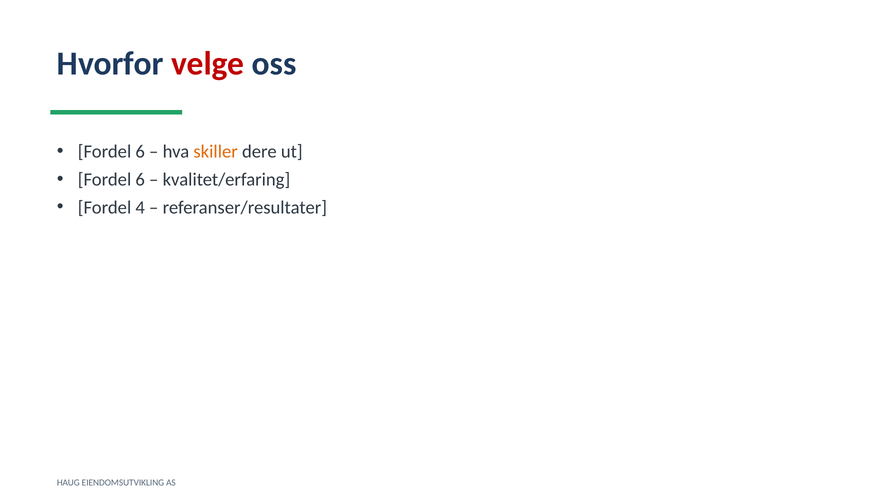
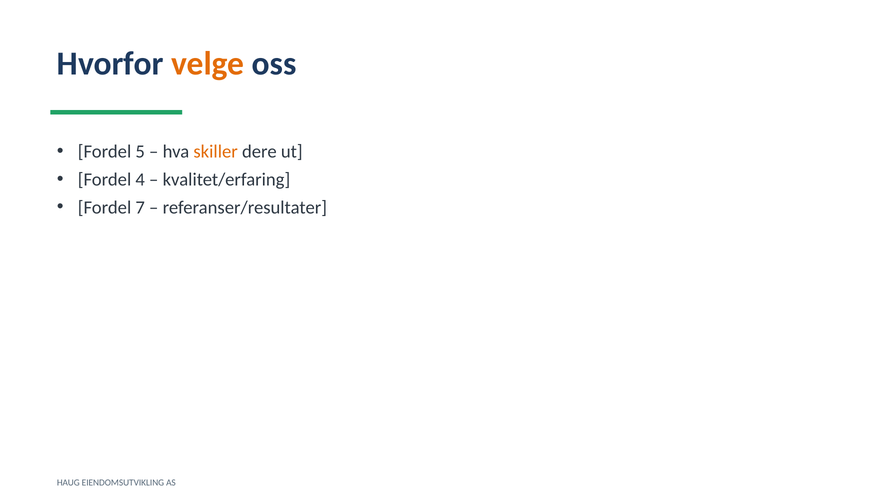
velge colour: red -> orange (208, 64)
6: 6 -> 5 (140, 151)
6: 6 -> 4 (140, 179)
4: 4 -> 7 (140, 207)
